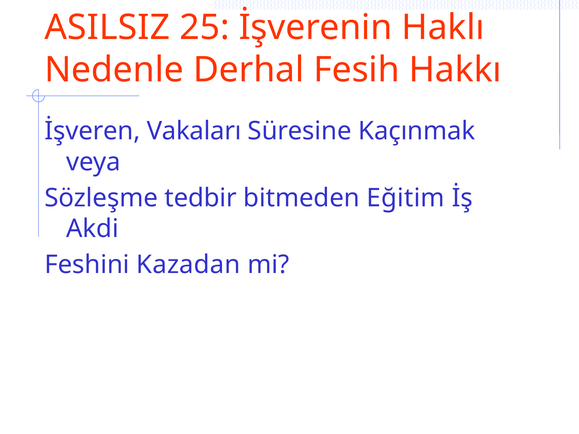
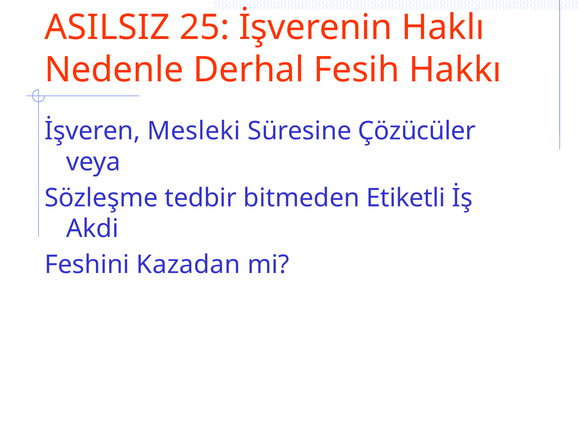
Vakaları: Vakaları -> Mesleki (194, 131)
Kaçınmak: Kaçınmak -> Çözücüler (417, 131)
Eğitim: Eğitim -> Etiketli (406, 198)
